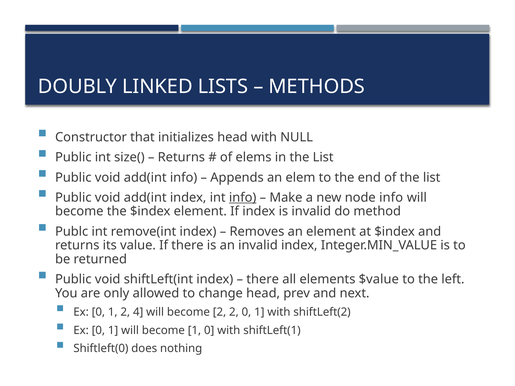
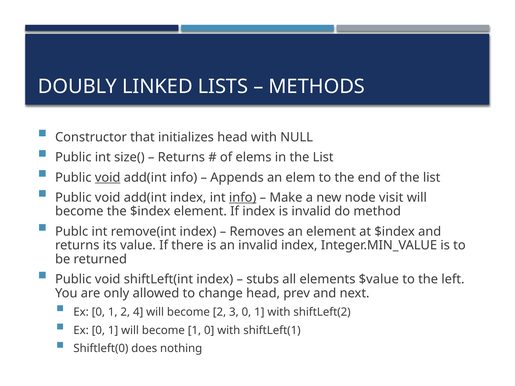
void underline: none -> present (108, 178)
node info: info -> visit (391, 198)
there: there -> stubs (263, 280)
2 2: 2 -> 3 (234, 312)
